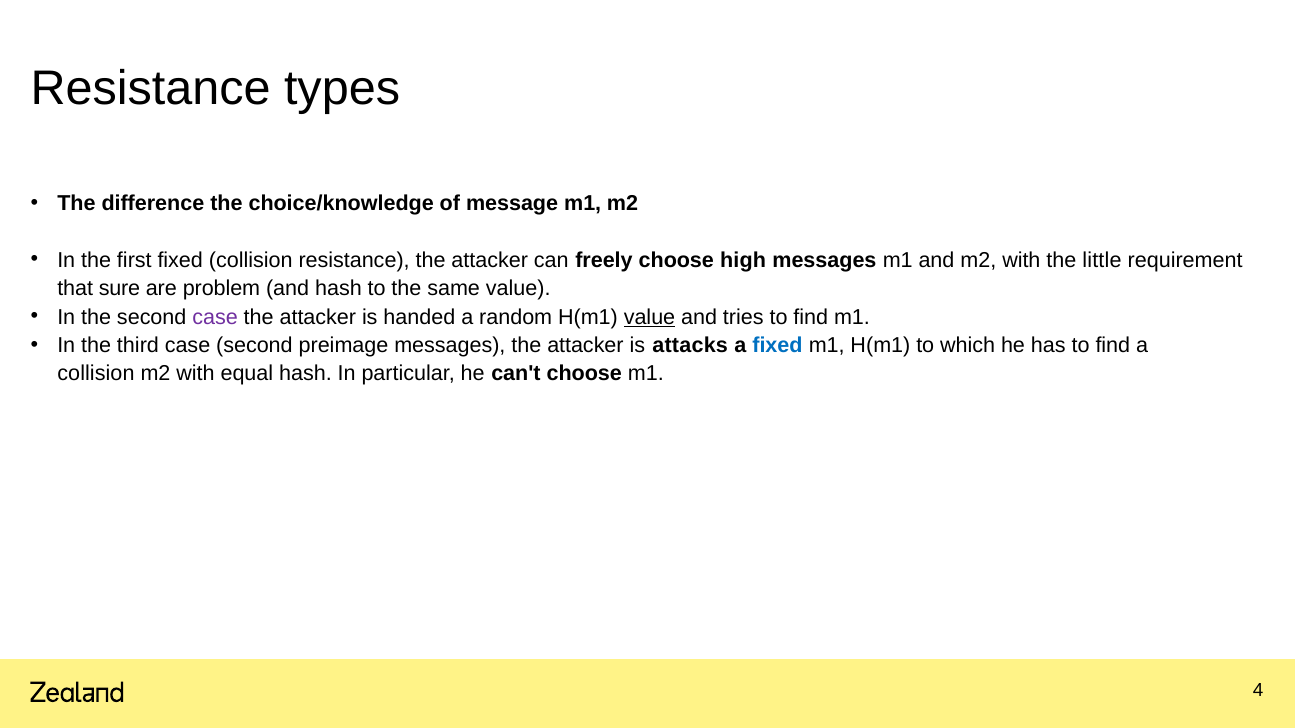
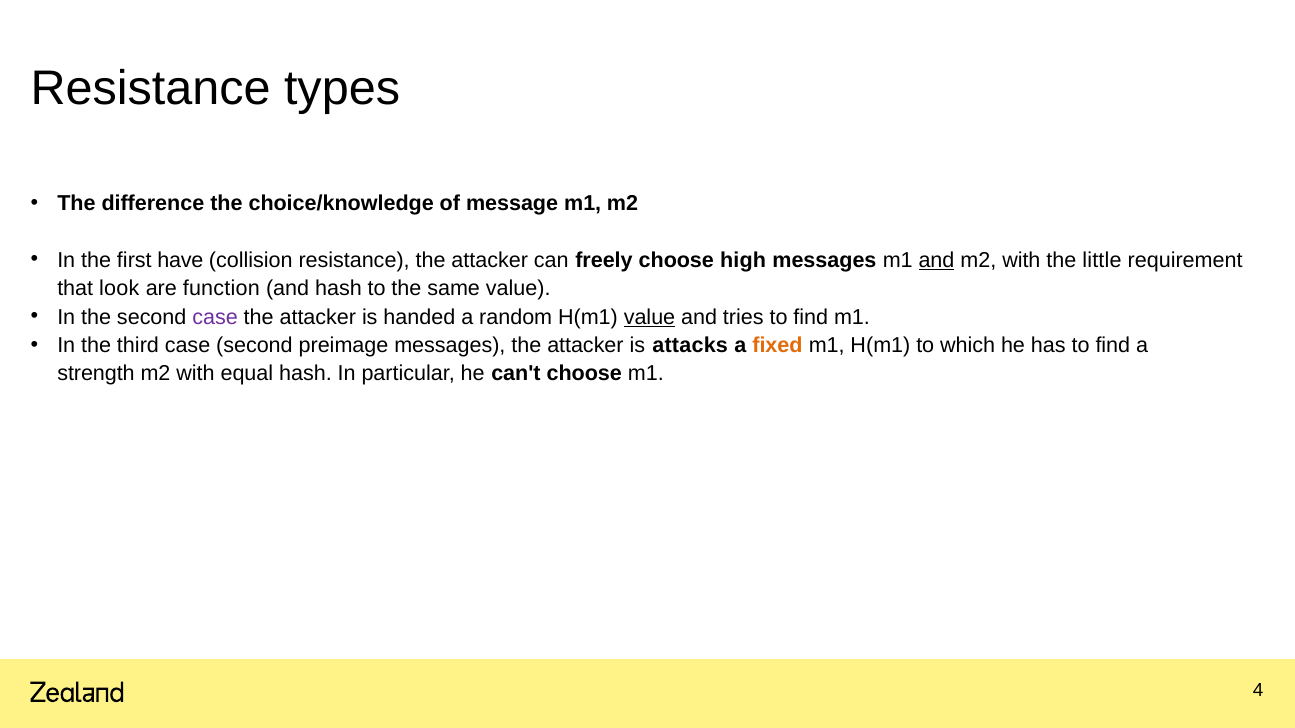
first fixed: fixed -> have (180, 260)
and underline: none -> present (936, 260)
sure: sure -> look (119, 289)
problem: problem -> function (221, 289)
fixed colour: blue -> orange (777, 346)
collision: collision -> strength (96, 374)
